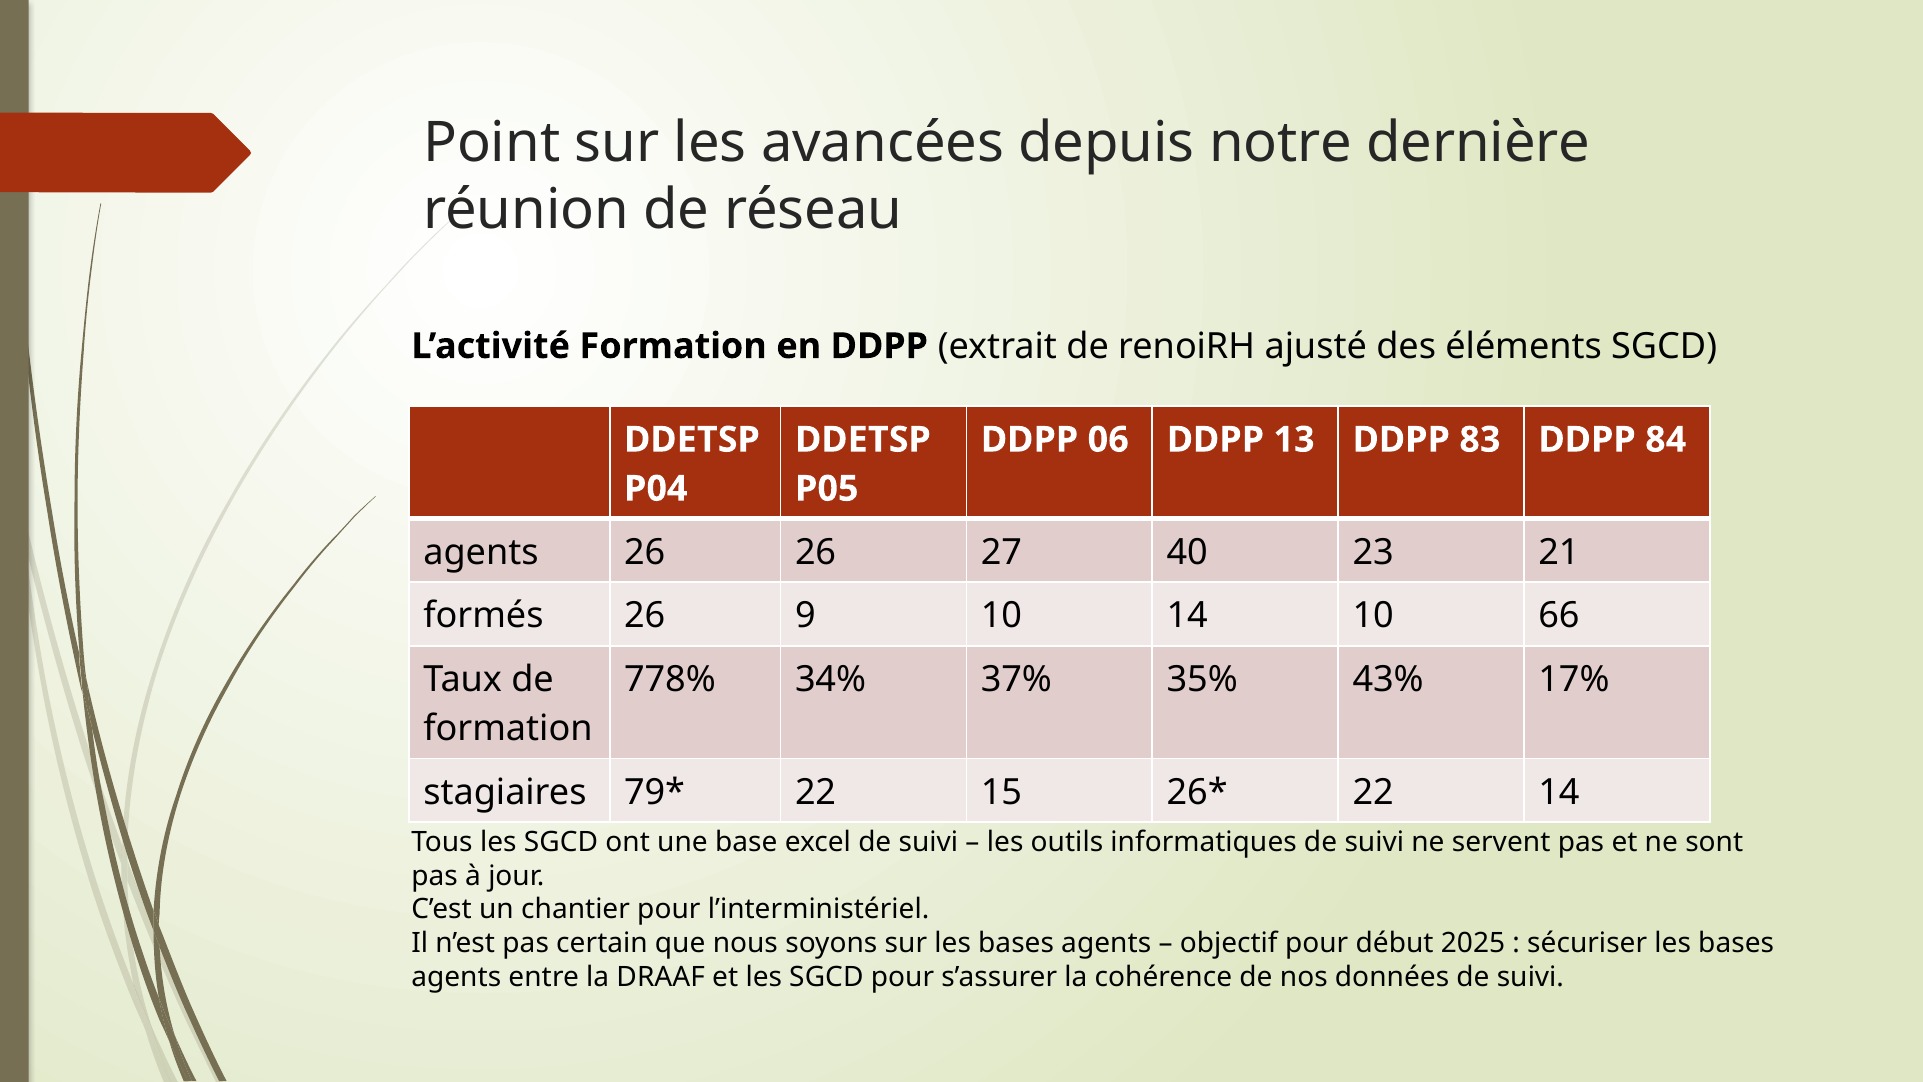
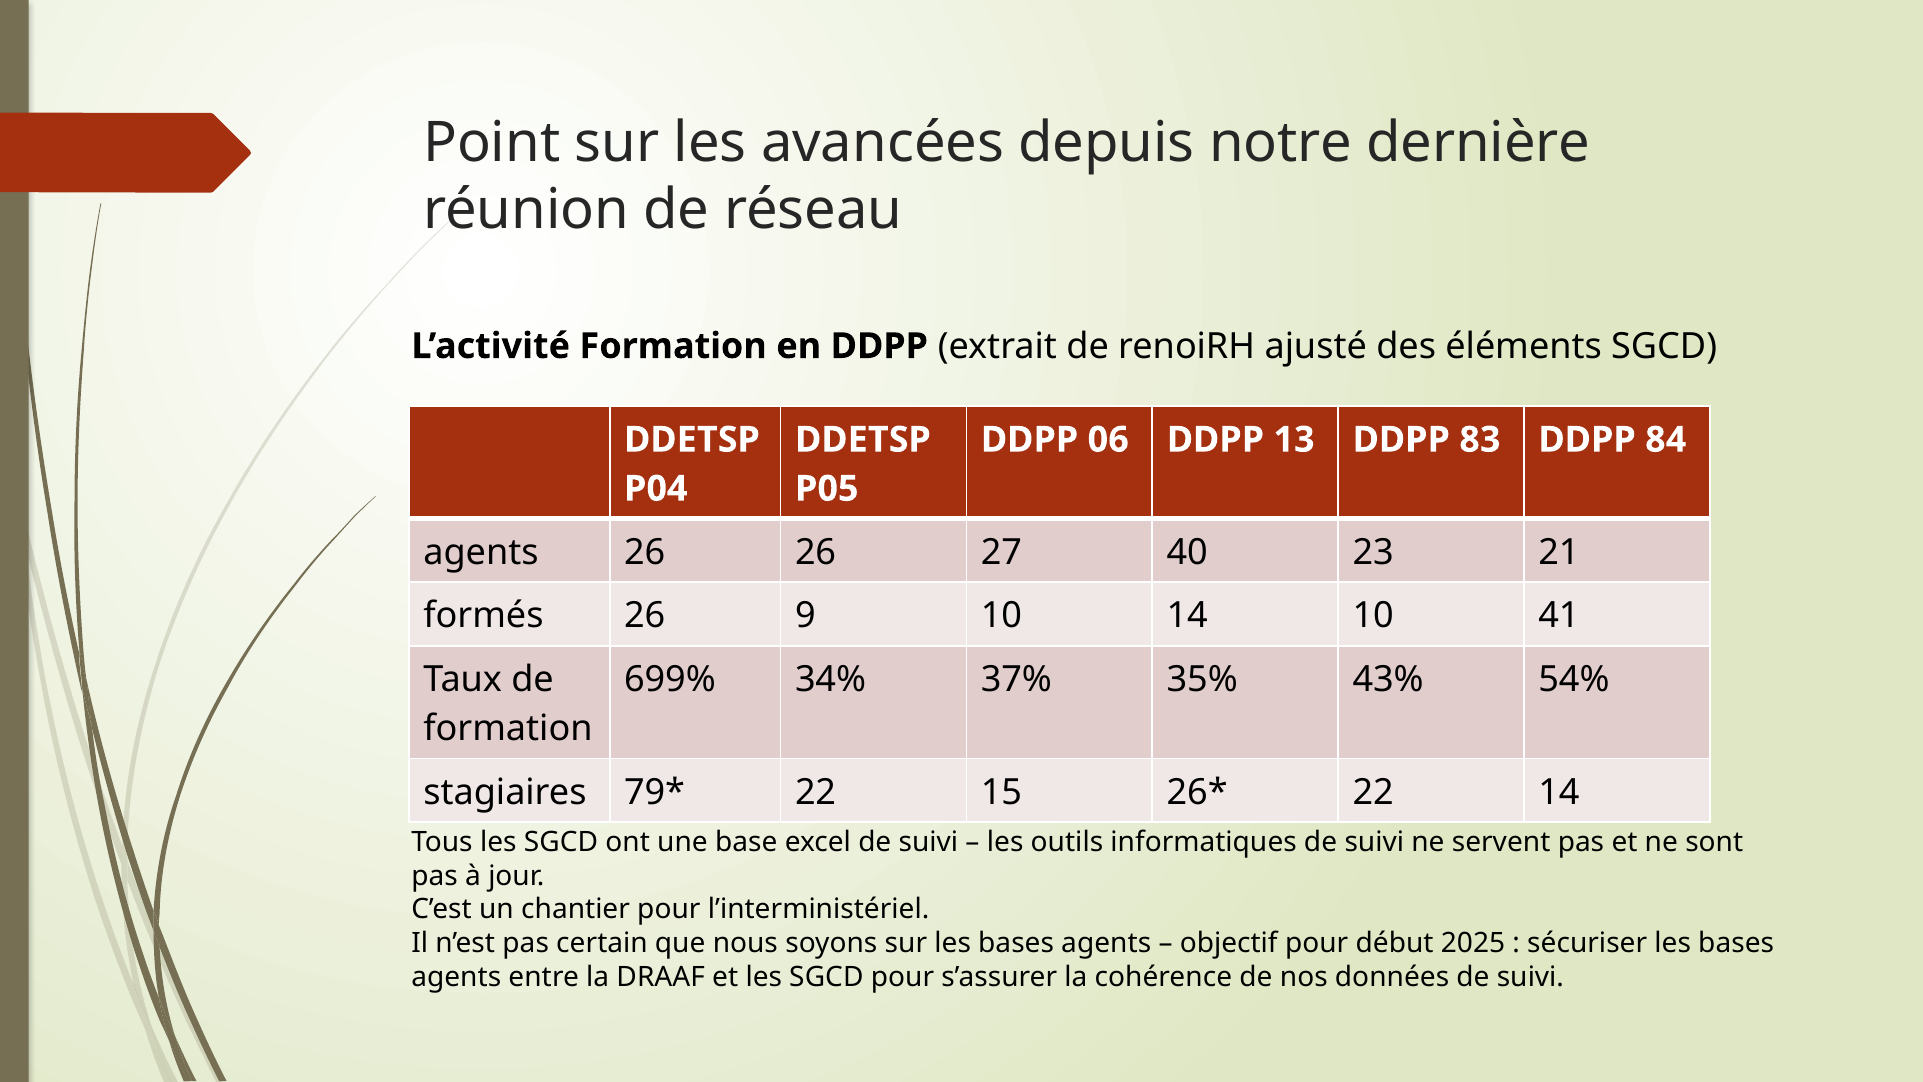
66: 66 -> 41 (1559, 616)
778%: 778% -> 699% (670, 679)
17%: 17% -> 54% (1574, 679)
